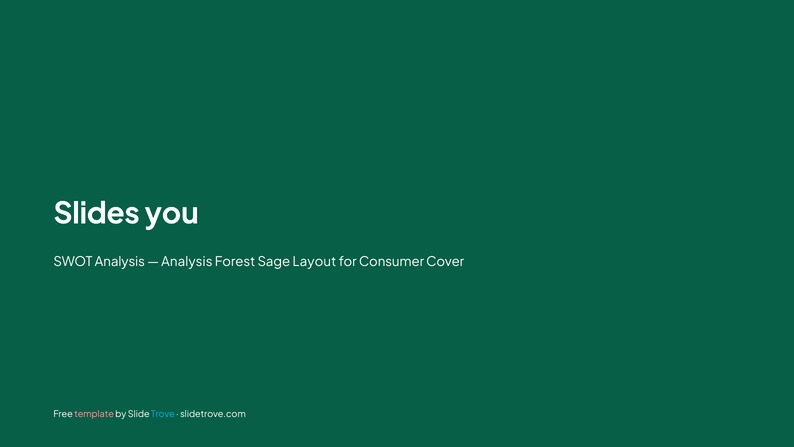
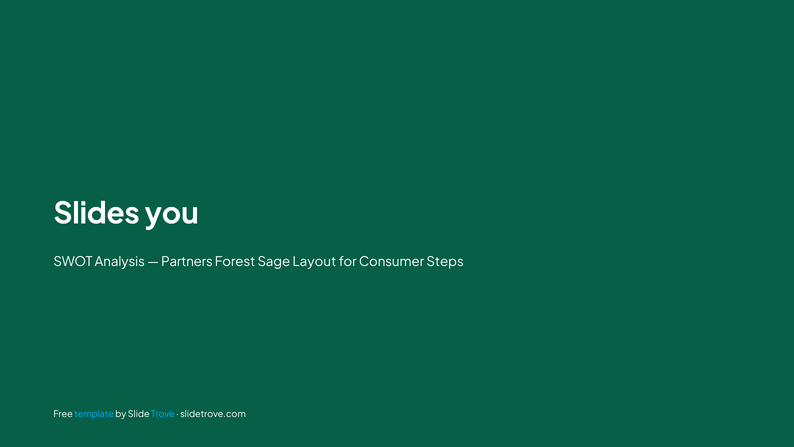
Analysis: Analysis -> Partners (187, 262)
Cover: Cover -> Steps (445, 262)
template colour: pink -> light blue (94, 414)
